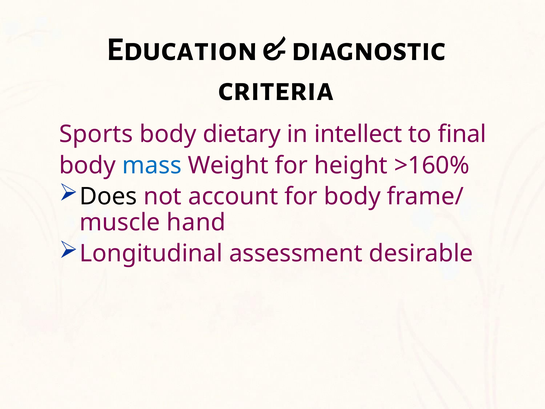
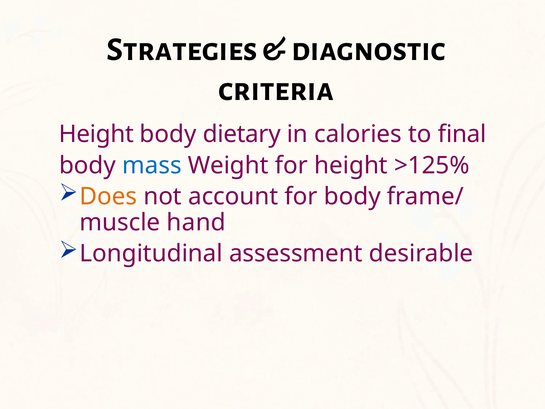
Education: Education -> Strategies (182, 49)
Sports: Sports -> Height (96, 134)
intellect: intellect -> calories (358, 134)
>160%: >160% -> >125% (432, 165)
Does colour: black -> orange (108, 196)
